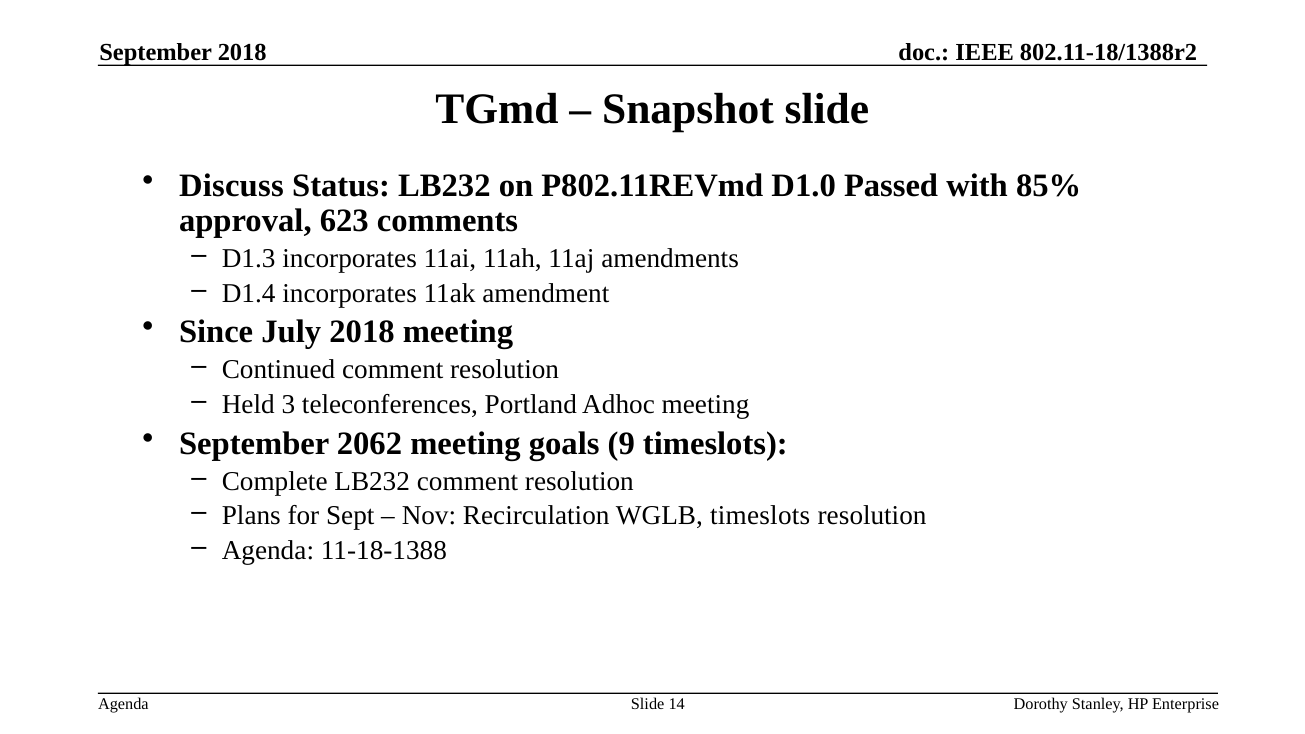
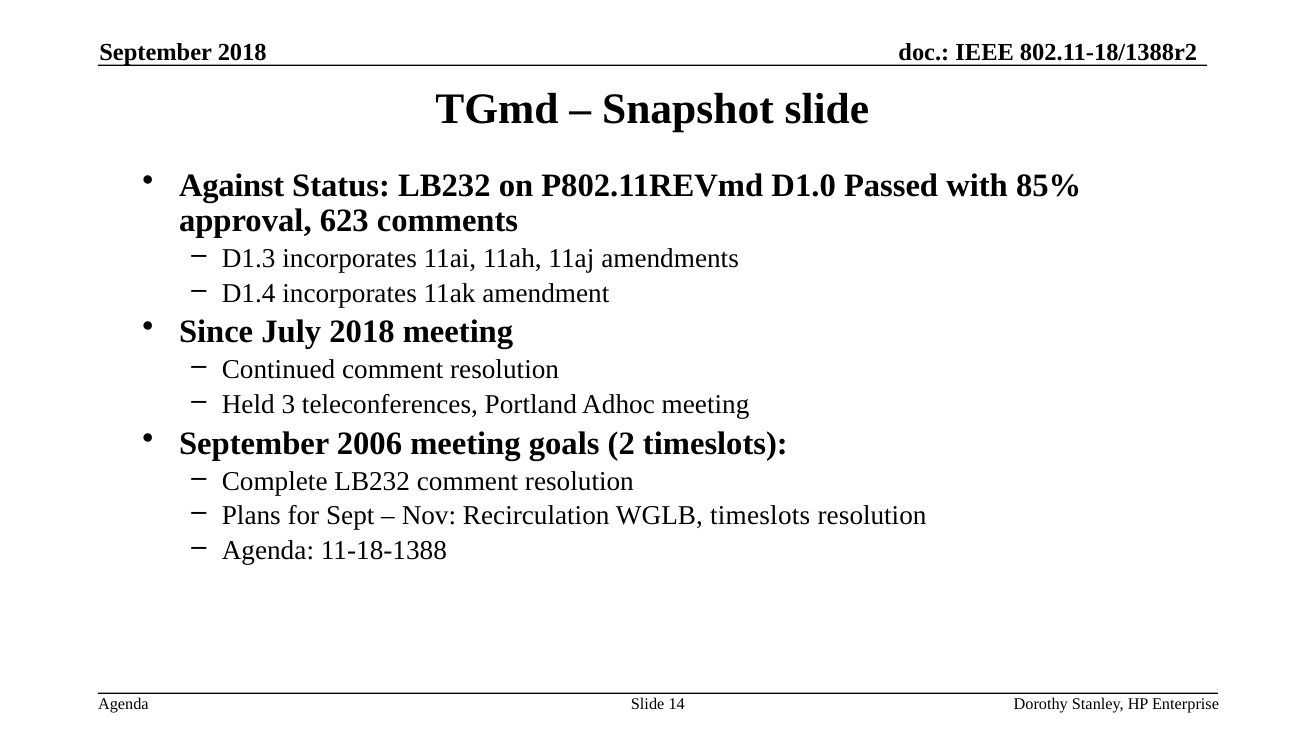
Discuss: Discuss -> Against (232, 185)
2062: 2062 -> 2006 (369, 443)
9: 9 -> 2 (621, 443)
